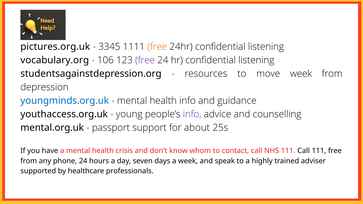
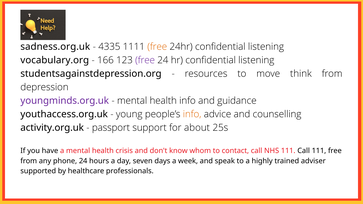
pictures.org.uk: pictures.org.uk -> sadness.org.uk (55, 47)
3345: 3345 -> 4335 (109, 47)
106: 106 -> 166 (105, 60)
move week: week -> think (301, 74)
youngminds.org.uk colour: blue -> purple (65, 101)
info colour: purple -> orange (192, 114)
mental.org.uk: mental.org.uk -> activity.org.uk (52, 128)
